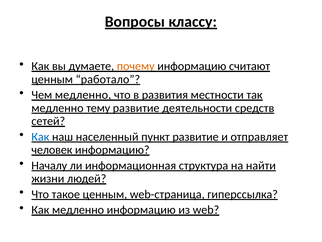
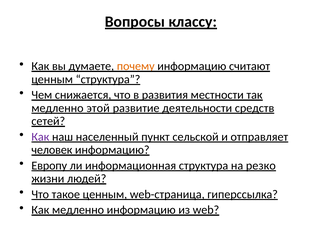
ценным работало: работало -> структура (108, 79)
Чем медленно: медленно -> снижается (83, 95)
тему: тему -> этой (98, 108)
Как colour: blue -> purple (40, 136)
пункт развитие: развитие -> сельской (196, 136)
Началу: Началу -> Европу (49, 165)
найти: найти -> резко (261, 165)
